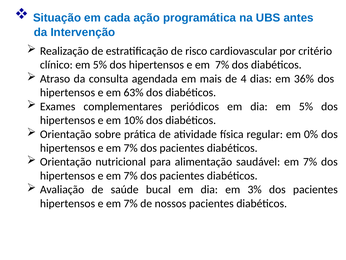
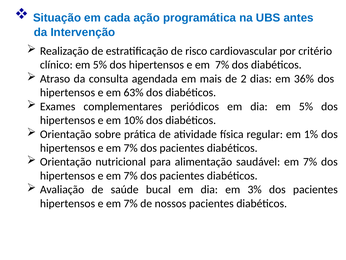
4: 4 -> 2 (244, 79)
0%: 0% -> 1% (311, 134)
